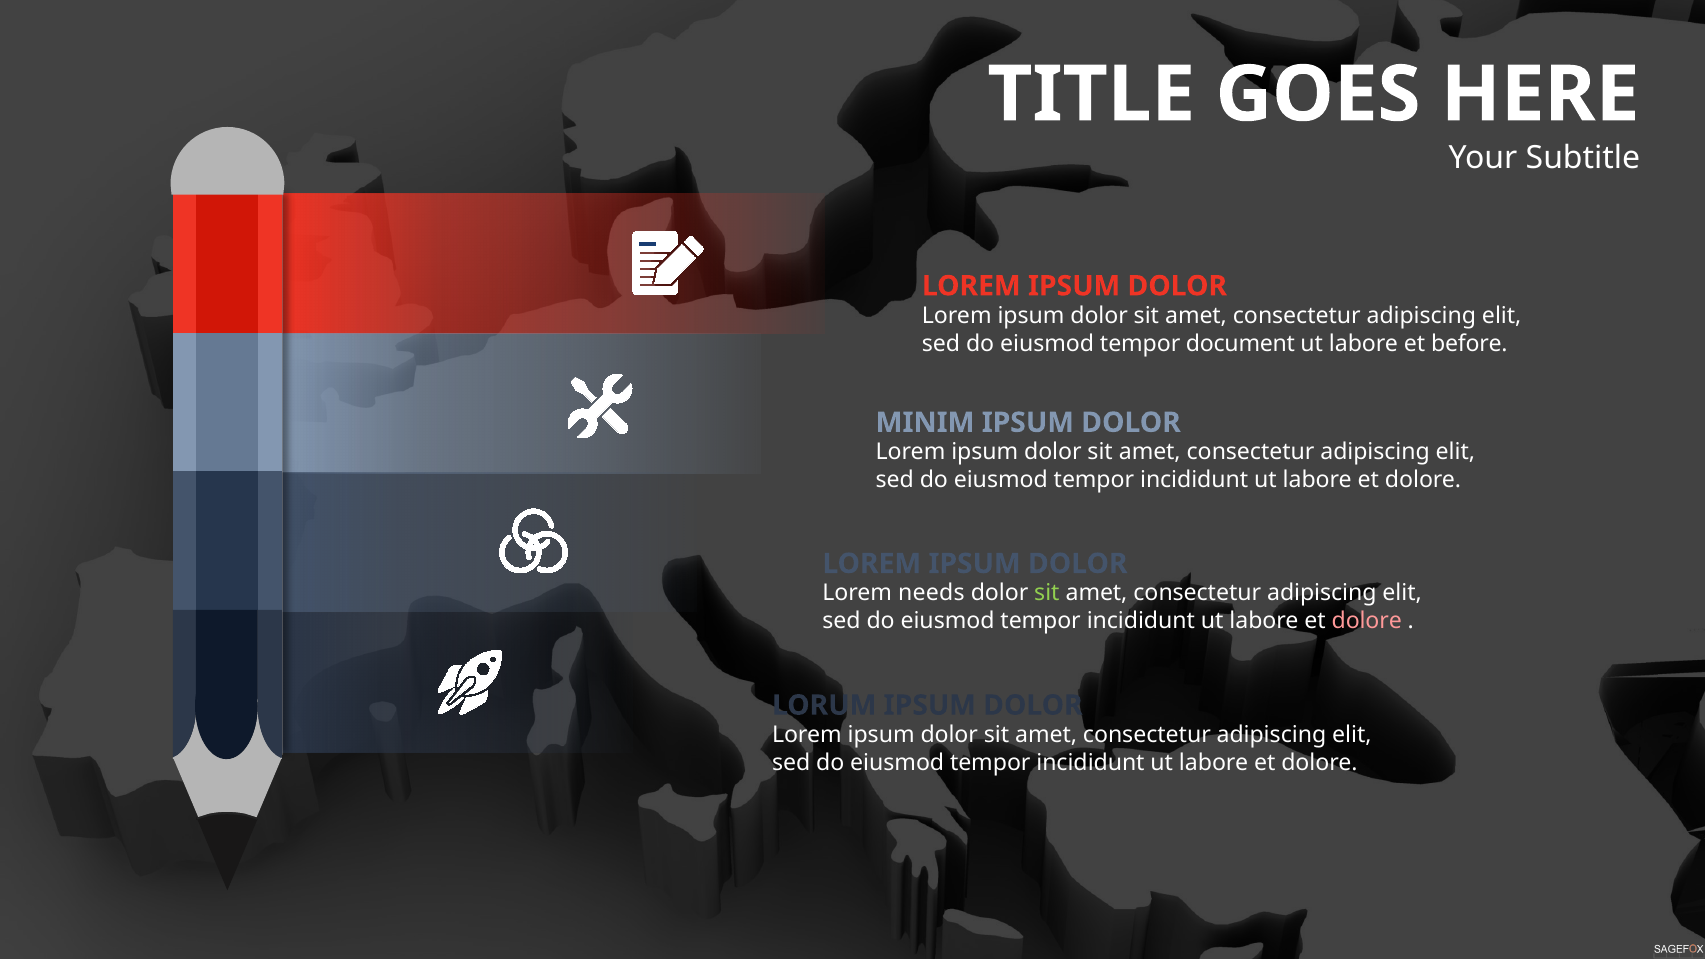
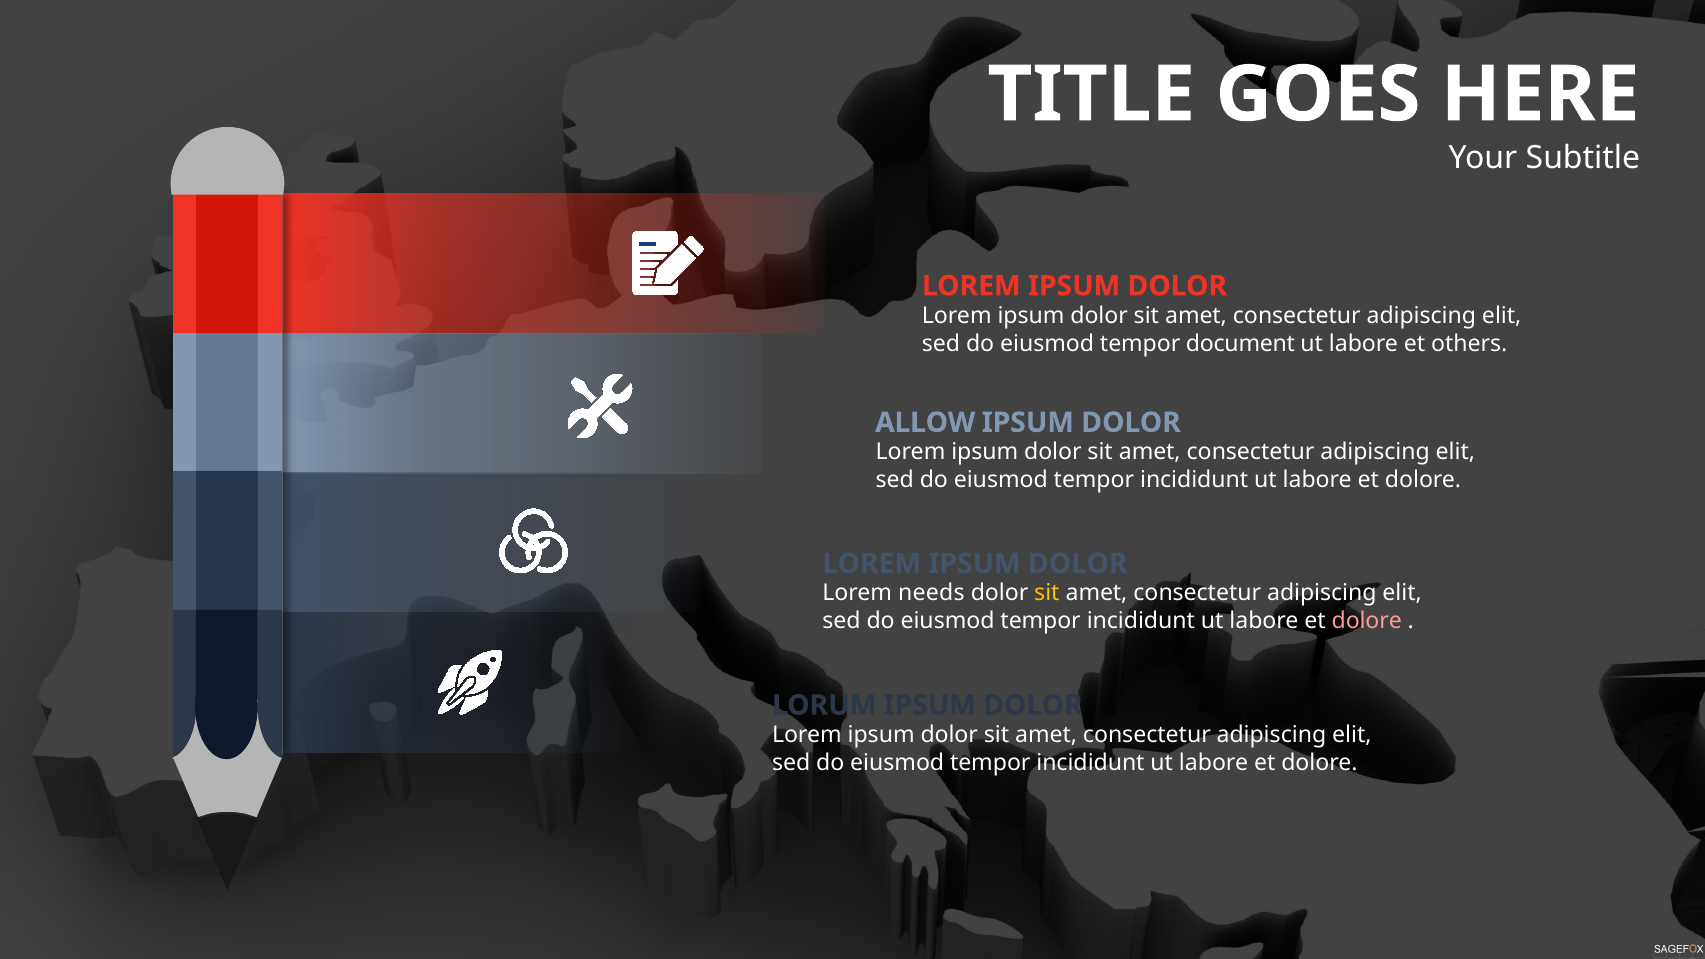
before: before -> others (1469, 343)
MINIM: MINIM -> ALLOW (925, 423)
sit colour: light green -> yellow (1047, 593)
